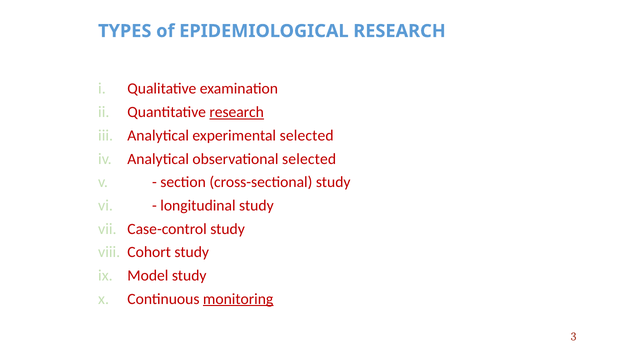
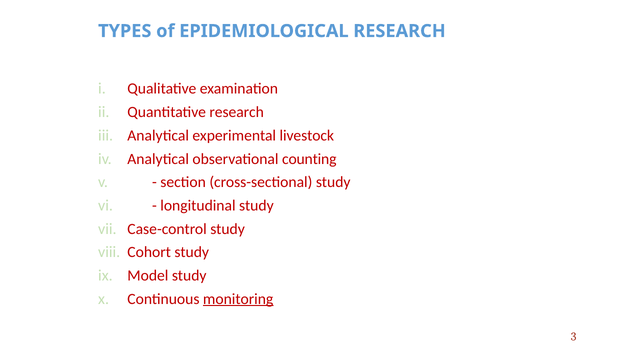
research underline: present -> none (237, 112)
experimental selected: selected -> livestock (307, 136)
observational selected: selected -> counting (309, 159)
